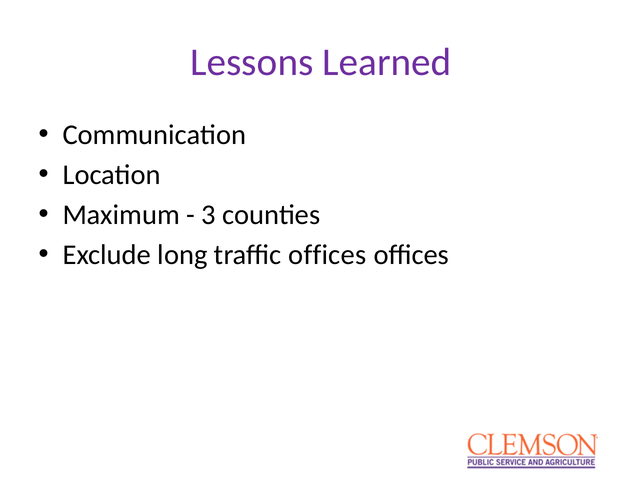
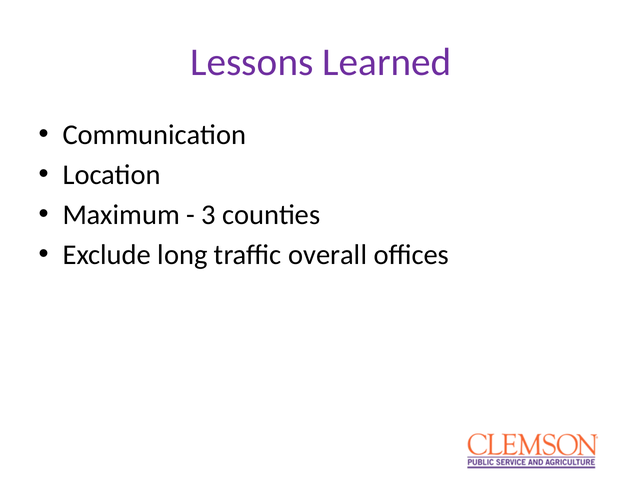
traffic offices: offices -> overall (328, 255)
